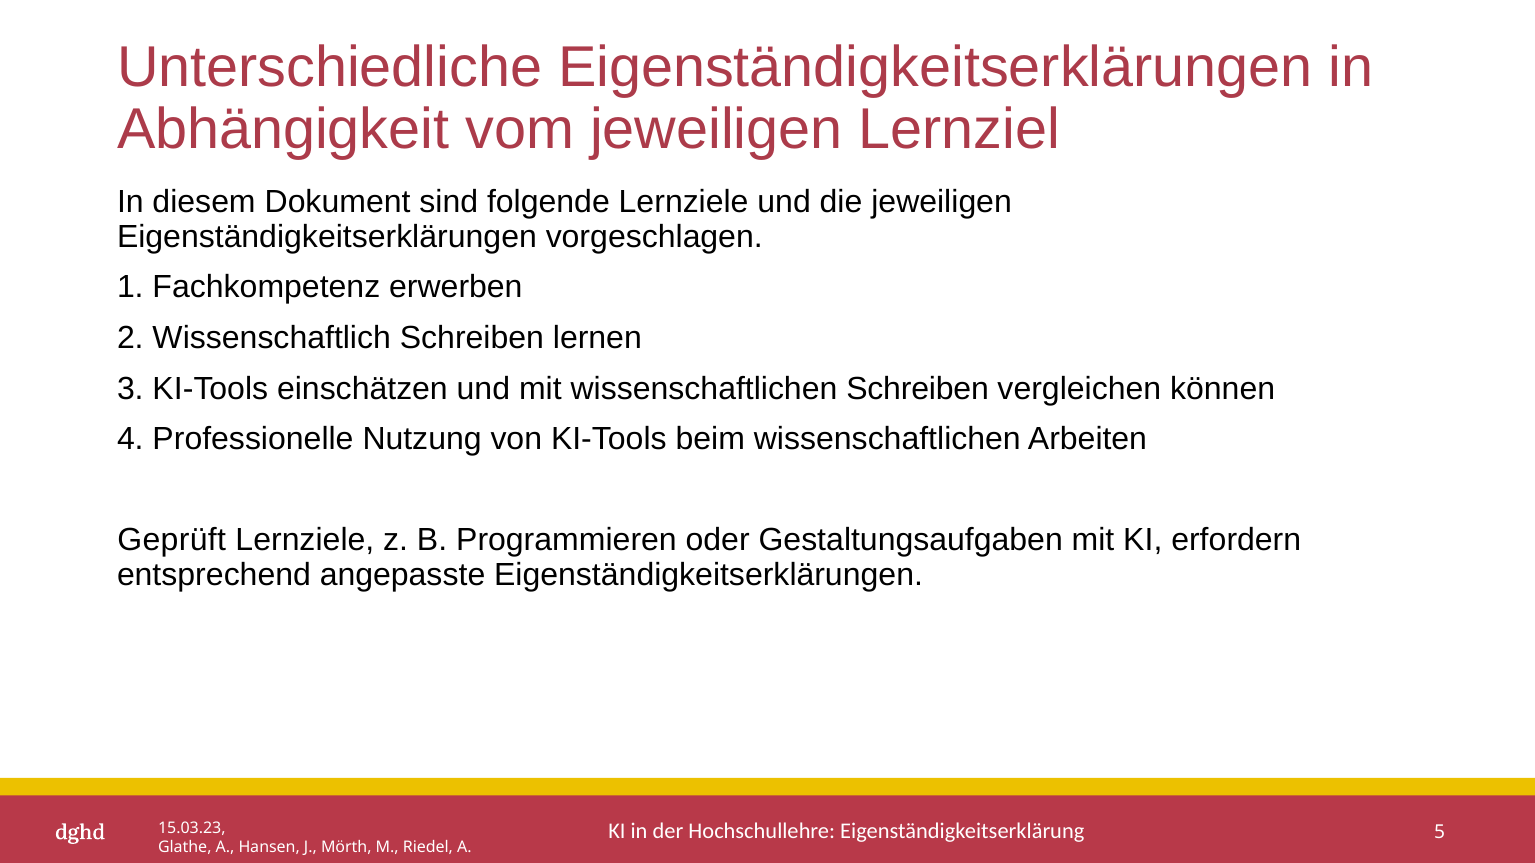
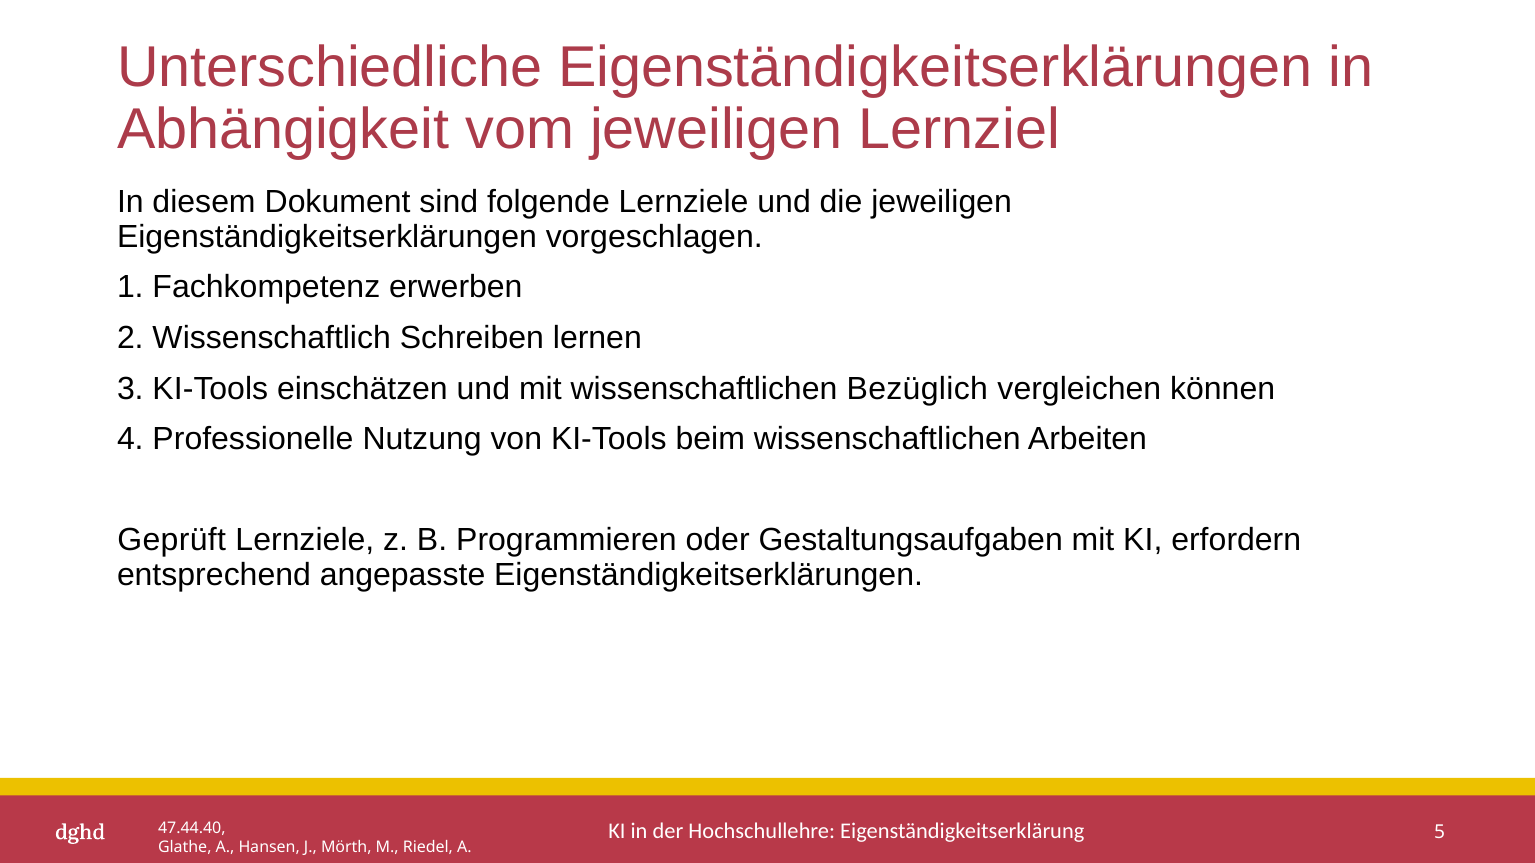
wissenschaftlichen Schreiben: Schreiben -> Bezüglich (917, 389)
15.03.23: 15.03.23 -> 47.44.40 (192, 829)
